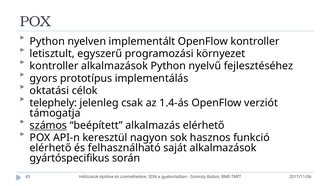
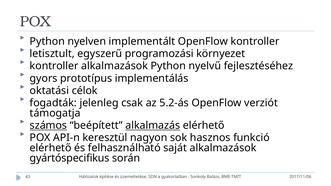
telephely: telephely -> fogadták (53, 103)
1.4-ás: 1.4-ás -> 5.2-ás (174, 103)
alkalmazás underline: none -> present (153, 126)
